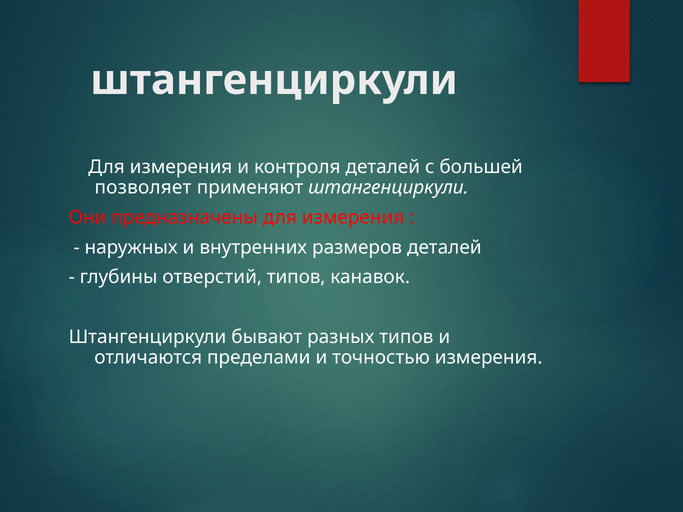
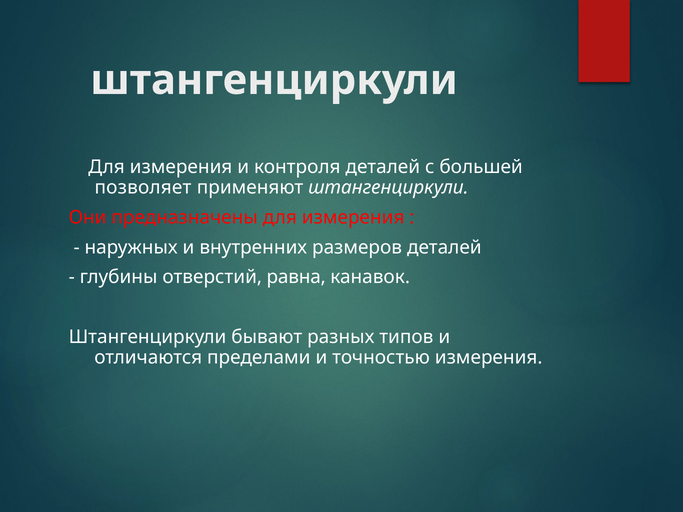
отверстий типов: типов -> равна (296, 277)
